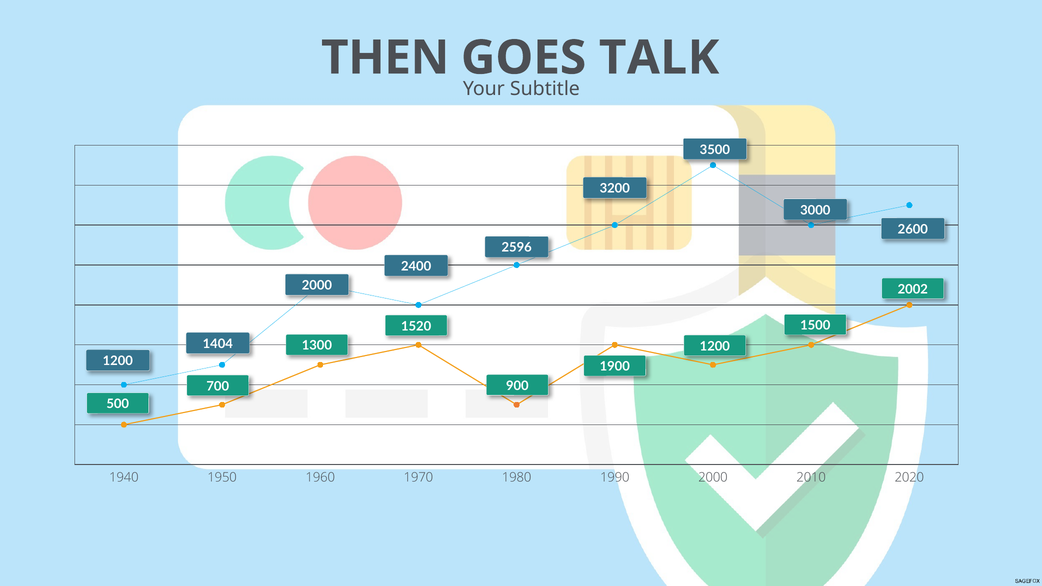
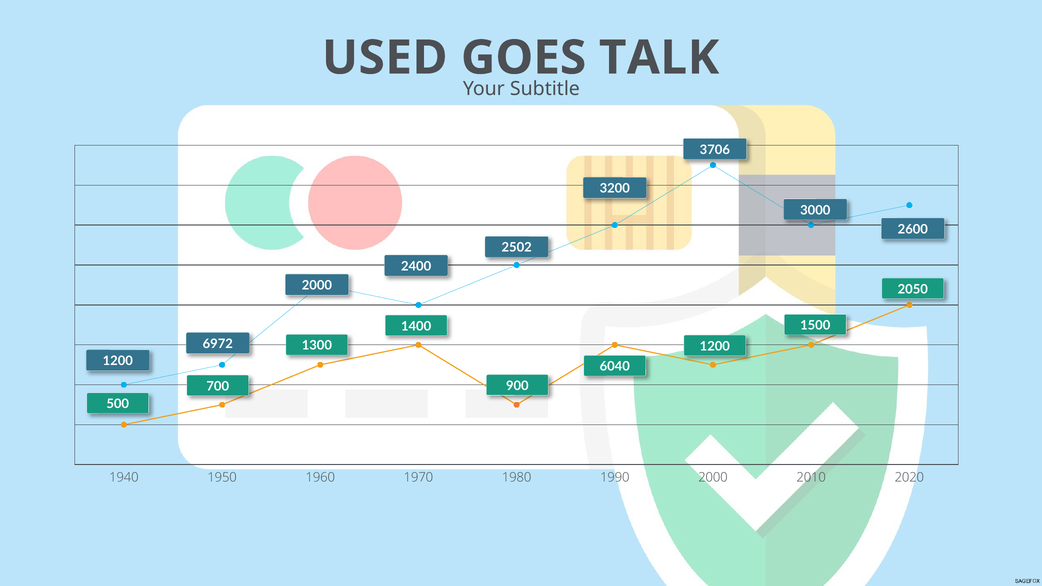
THEN: THEN -> USED (385, 58)
3500: 3500 -> 3706 (715, 150)
2596: 2596 -> 2502 (517, 248)
2002: 2002 -> 2050 (913, 289)
1520: 1520 -> 1400 (416, 326)
1404: 1404 -> 6972 (218, 344)
1900: 1900 -> 6040 (615, 367)
